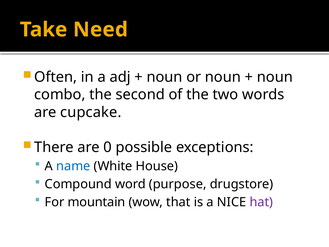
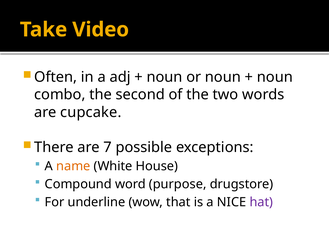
Need: Need -> Video (101, 30)
0: 0 -> 7 (108, 147)
name colour: blue -> orange (73, 166)
mountain: mountain -> underline (96, 202)
